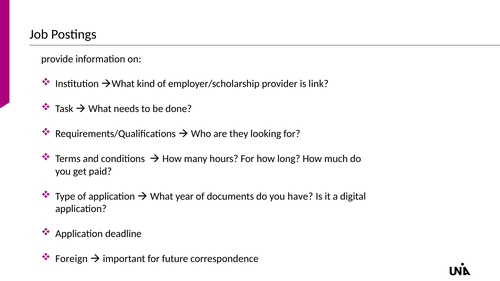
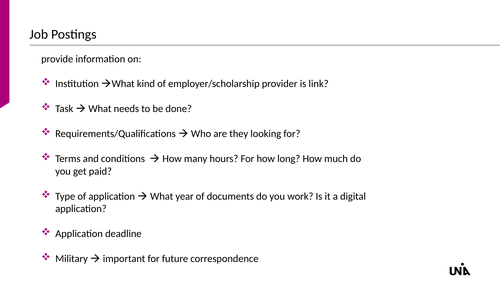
have: have -> work (300, 197)
Foreign: Foreign -> Military (72, 259)
